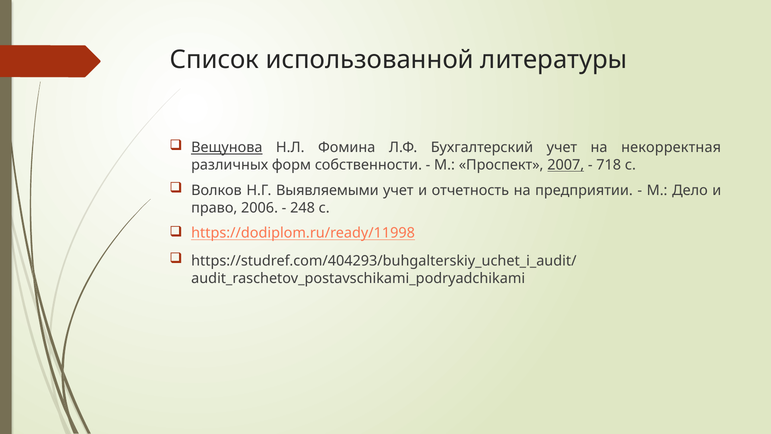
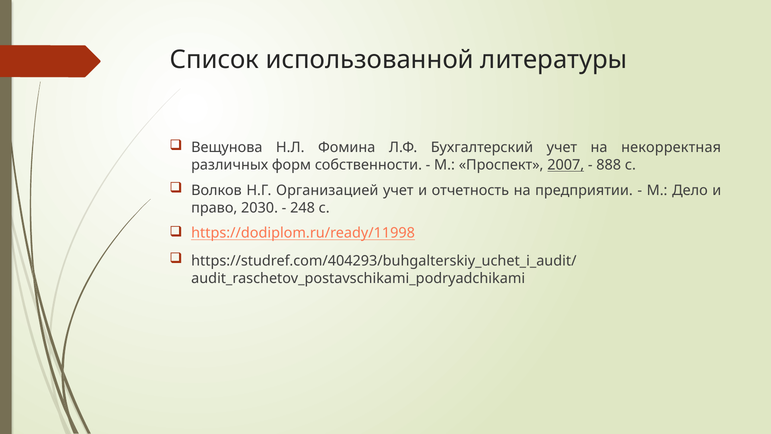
Вещунова underline: present -> none (227, 148)
718: 718 -> 888 (609, 165)
Выявляемыми: Выявляемыми -> Организацией (327, 190)
2006: 2006 -> 2030 (260, 208)
